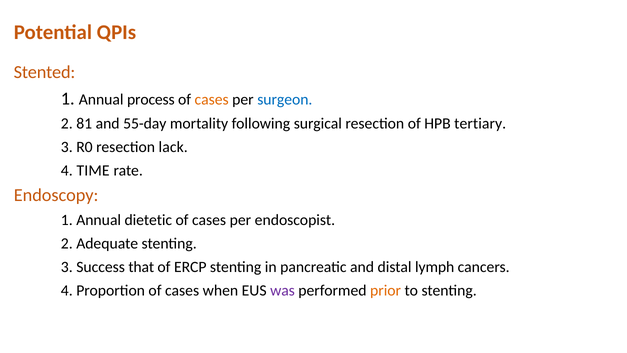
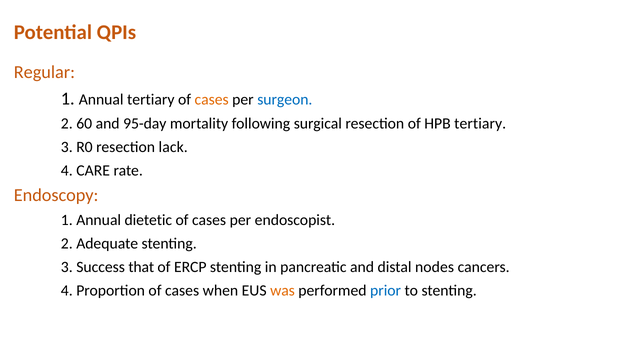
Stented: Stented -> Regular (44, 72)
Annual process: process -> tertiary (151, 99)
81: 81 -> 60 (84, 123)
55-day: 55-day -> 95-day (145, 123)
TIME: TIME -> CARE (93, 170)
lymph: lymph -> nodes (435, 267)
was colour: purple -> orange (282, 290)
prior colour: orange -> blue (386, 290)
